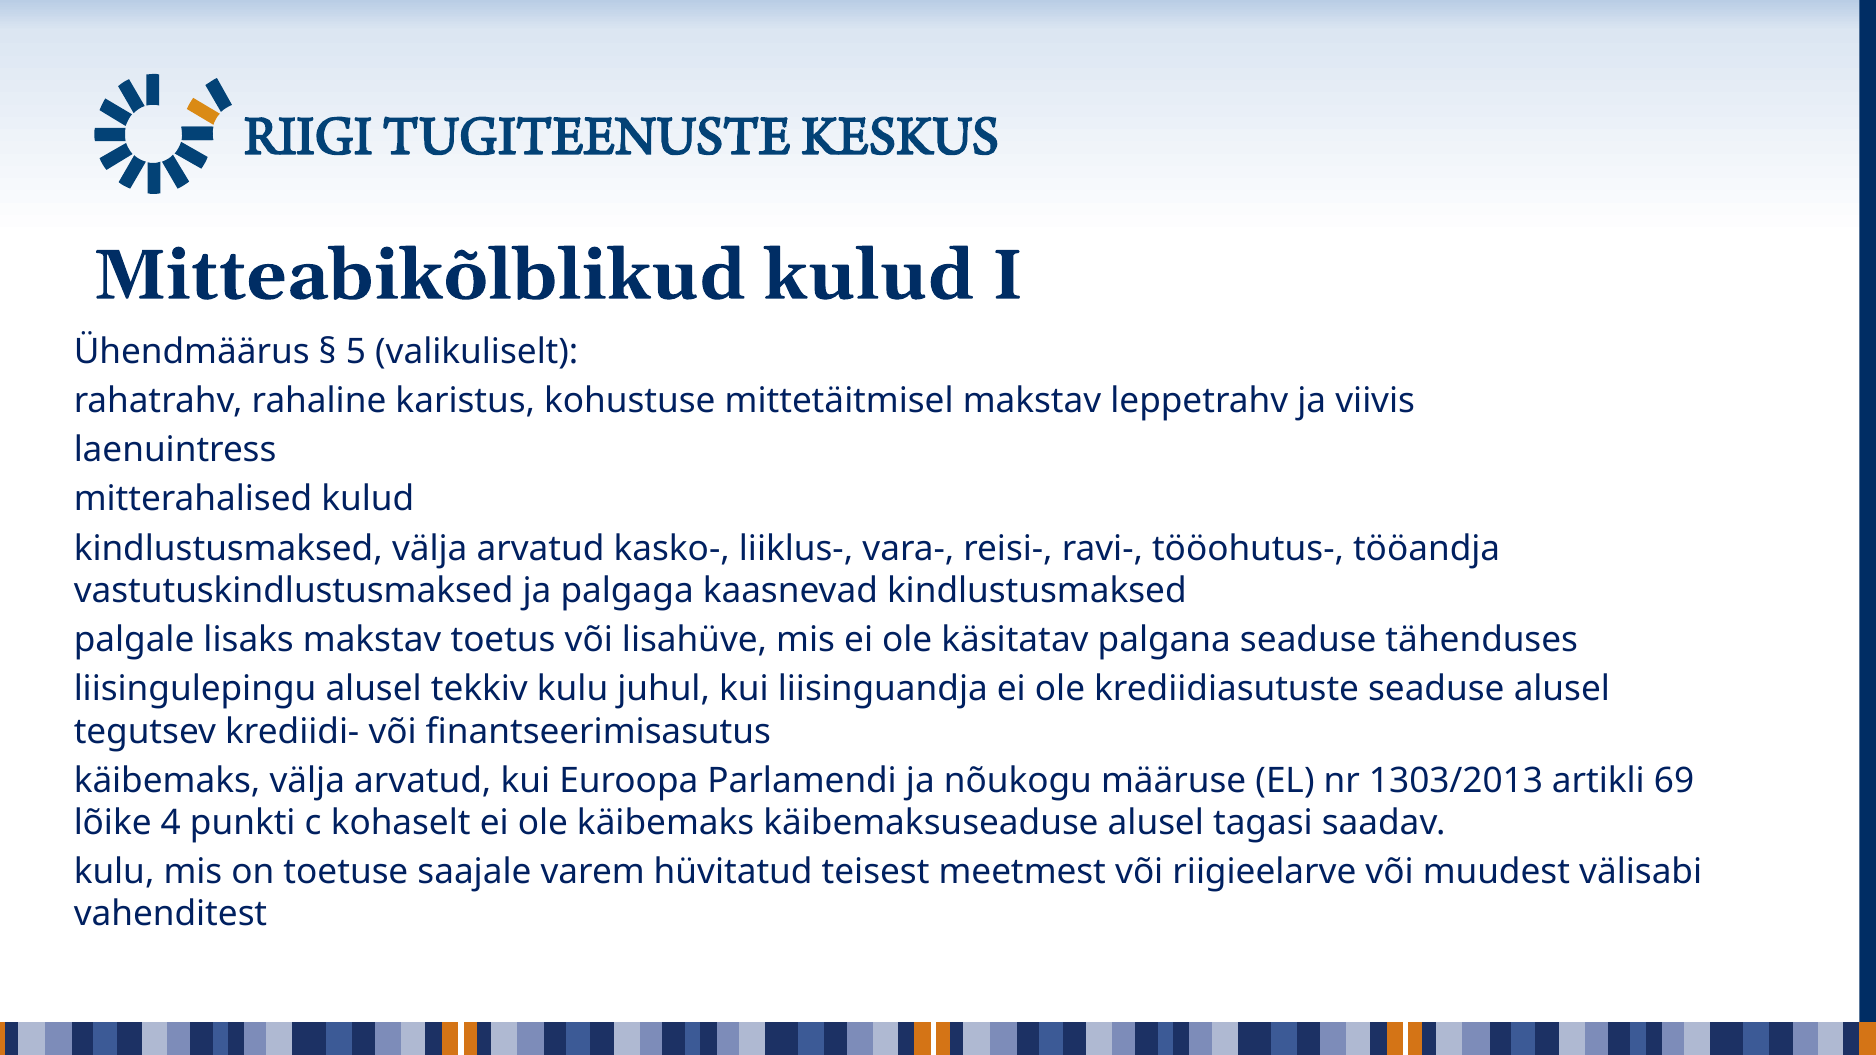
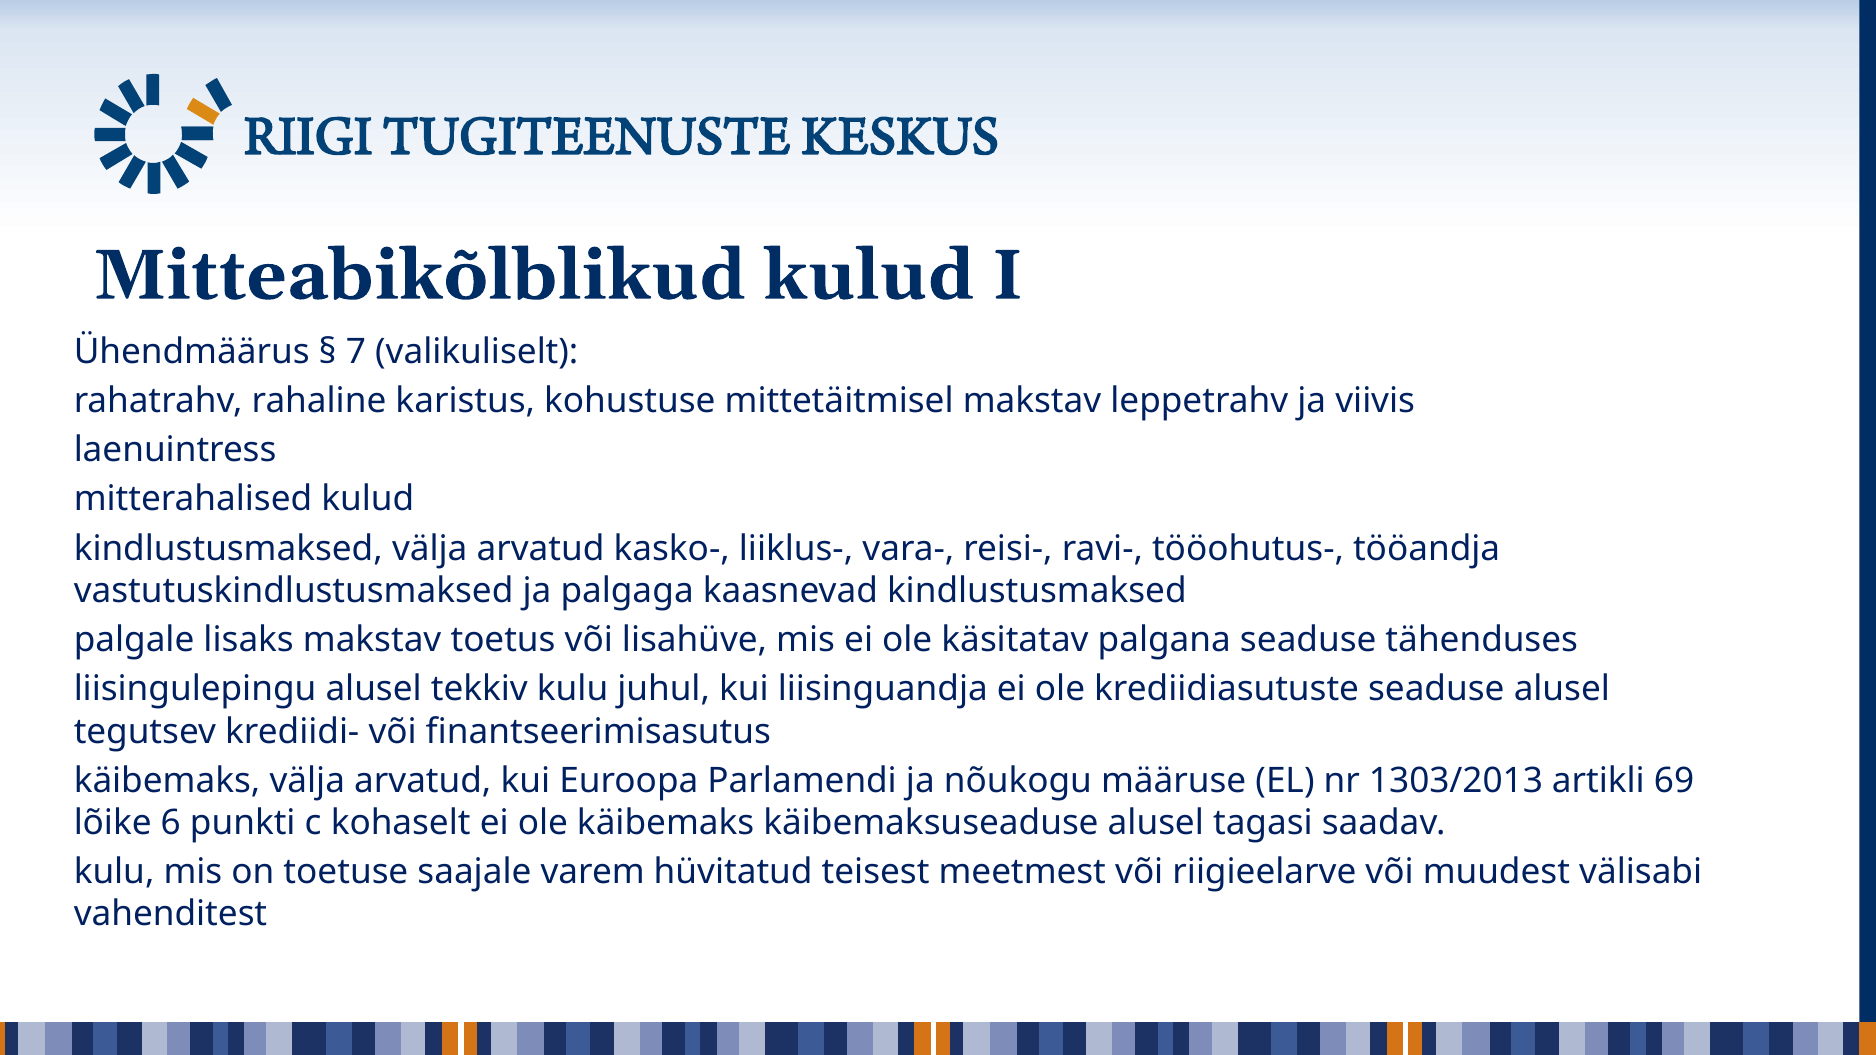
5: 5 -> 7 (356, 352)
4: 4 -> 6 (171, 823)
